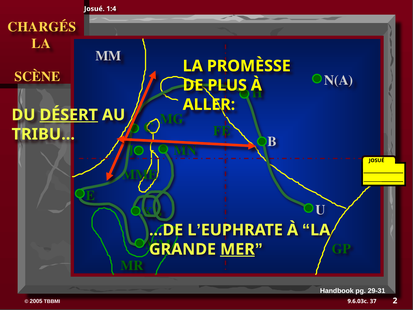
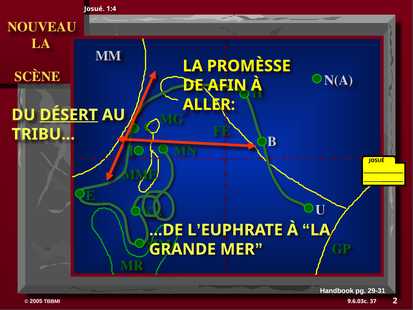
CHARGÉS: CHARGÉS -> NOUVEAU (42, 27)
PLUS: PLUS -> AFIN (227, 85)
MER underline: present -> none (237, 249)
